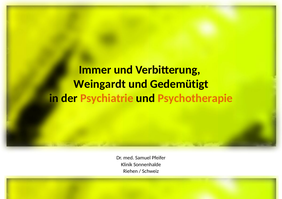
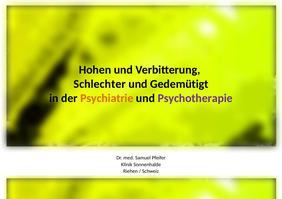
Immer: Immer -> Hohen (95, 70)
Weingardt: Weingardt -> Schlechter (100, 84)
Psychotherapie colour: orange -> purple (195, 98)
